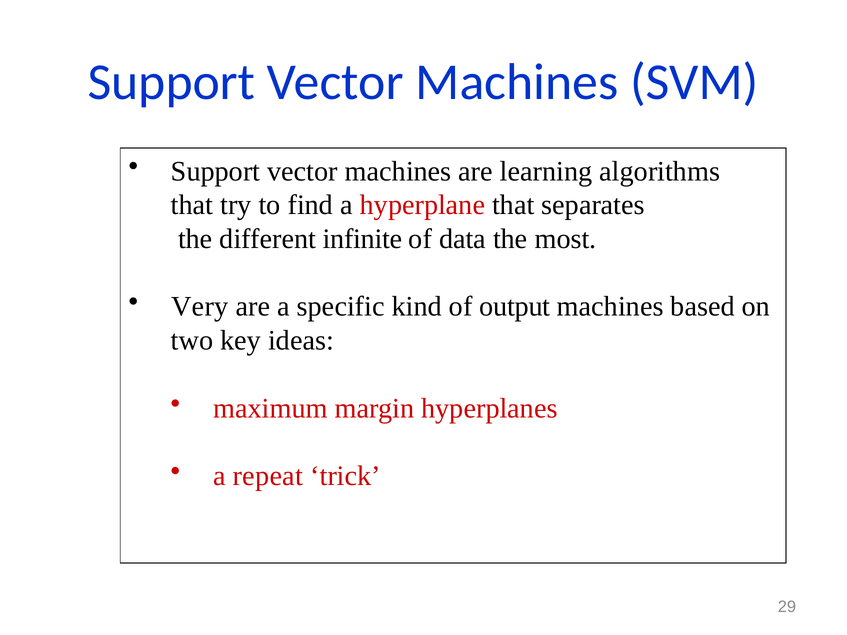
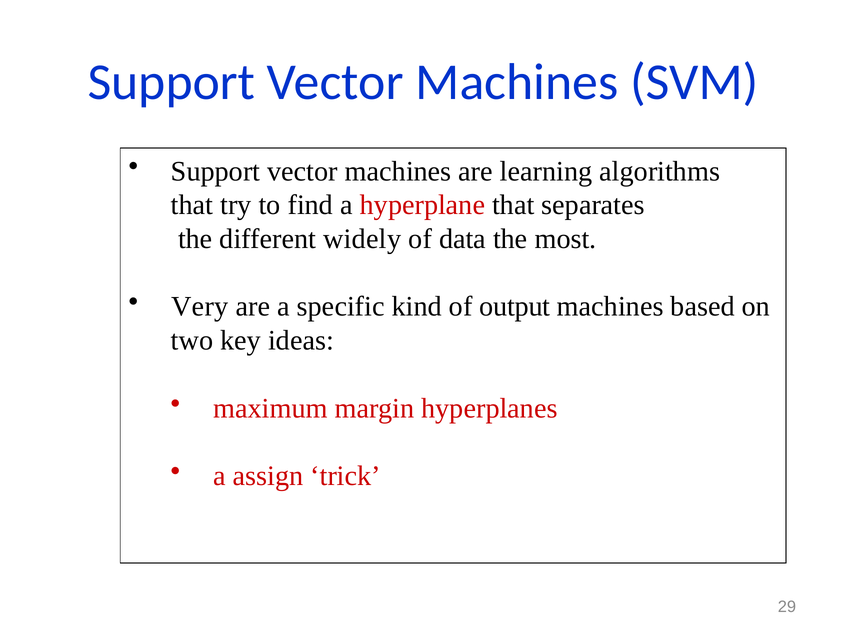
infinite: infinite -> widely (362, 239)
repeat: repeat -> assign (268, 476)
